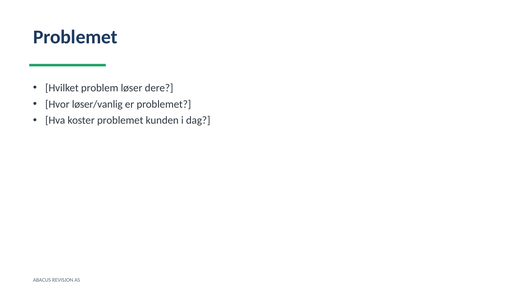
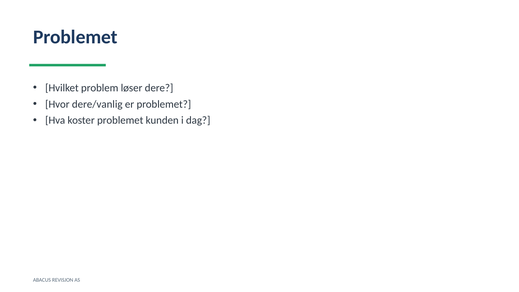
løser/vanlig: løser/vanlig -> dere/vanlig (97, 104)
